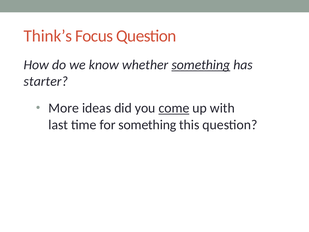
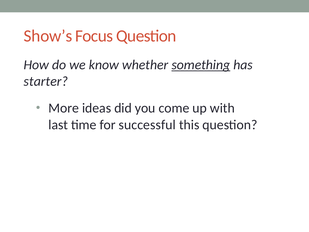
Think’s: Think’s -> Show’s (48, 36)
come underline: present -> none (174, 108)
for something: something -> successful (147, 125)
